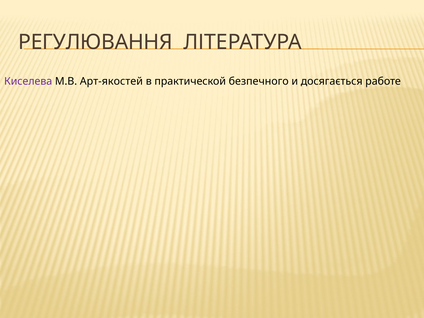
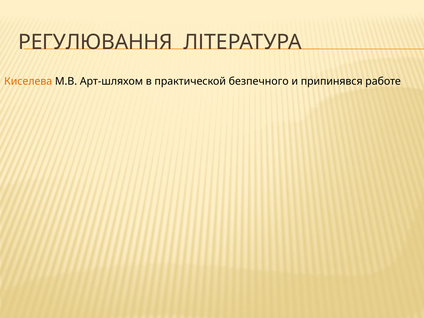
Киселева colour: purple -> orange (28, 81)
Арт-якостей: Арт-якостей -> Арт-шляхом (111, 81)
досягається: досягається -> припинявся (332, 81)
